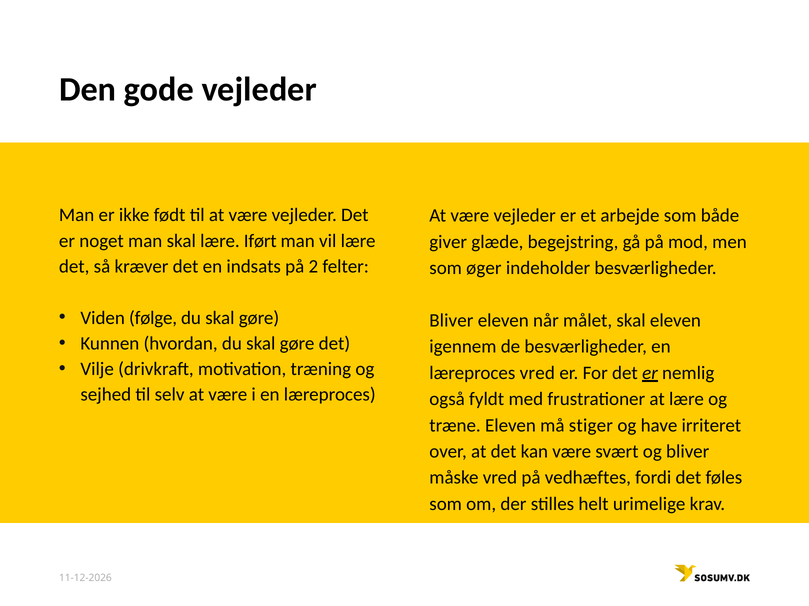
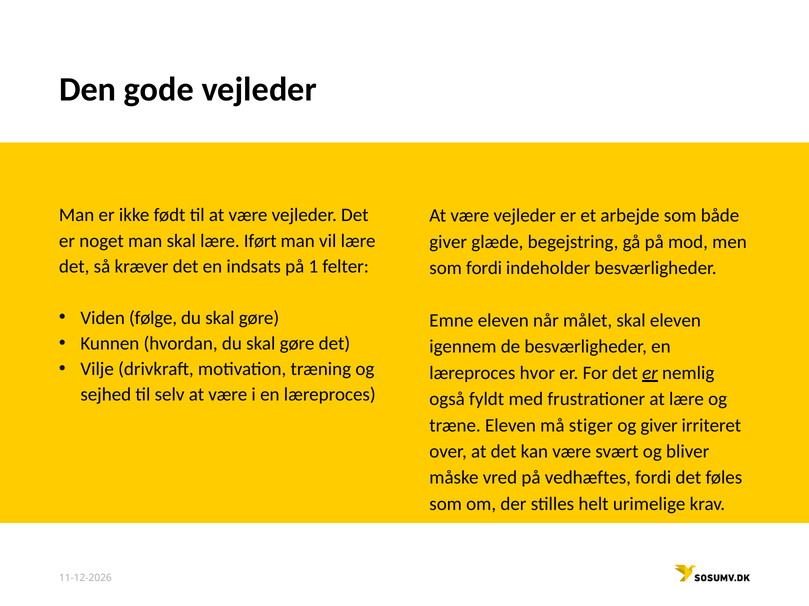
2: 2 -> 1 (313, 267)
som øger: øger -> fordi (484, 268)
Bliver: Bliver -> Emne (451, 321)
læreproces vred: vred -> hvor (537, 373)
og have: have -> giver (659, 426)
